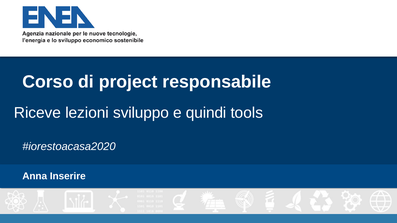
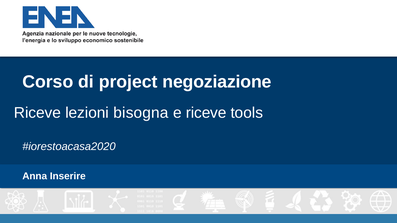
responsabile: responsabile -> negoziazione (217, 82)
sviluppo: sviluppo -> bisogna (141, 113)
e quindi: quindi -> riceve (206, 113)
